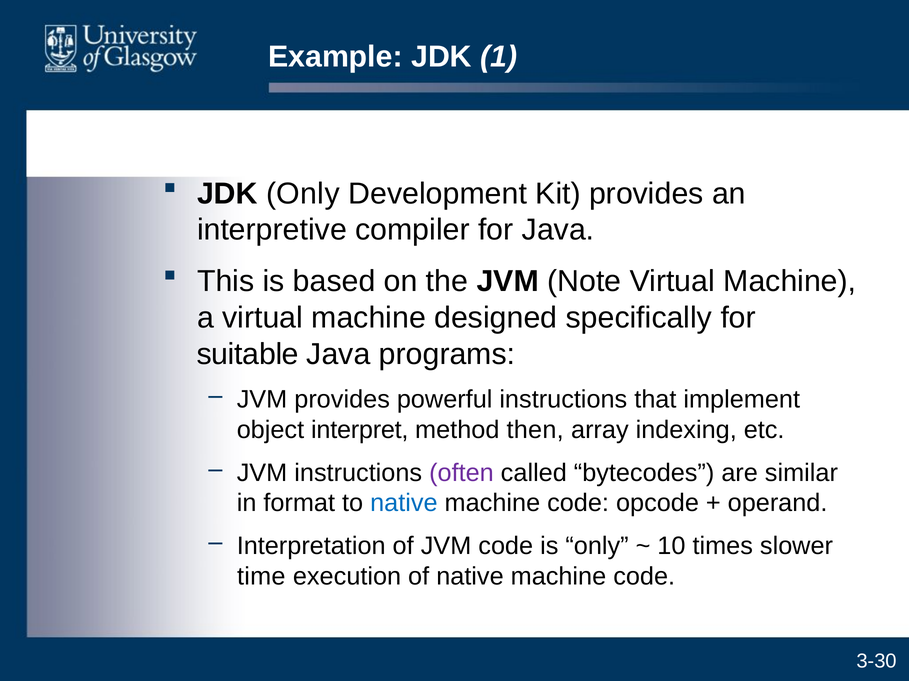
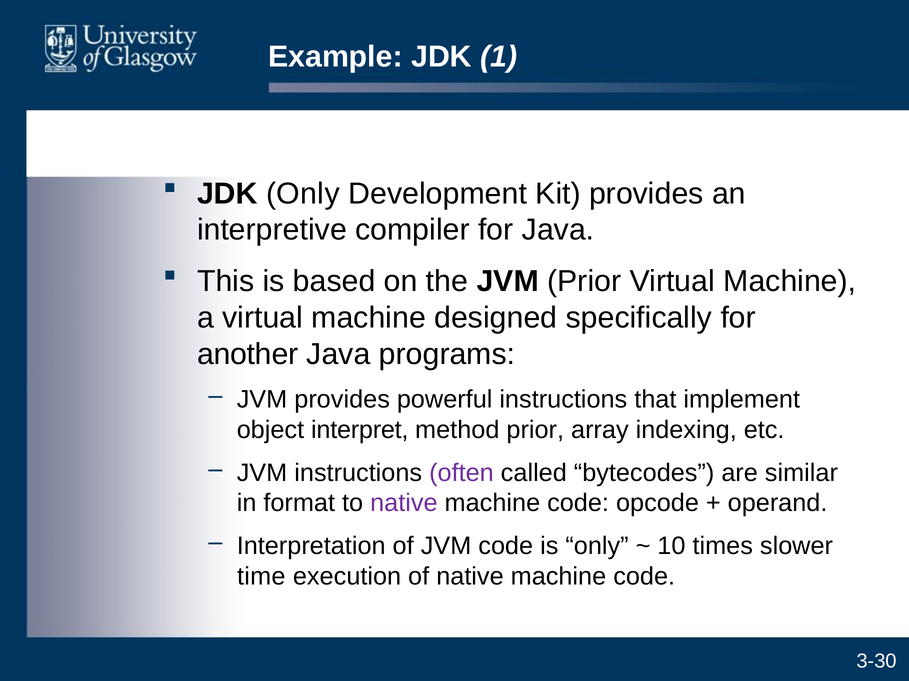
JVM Note: Note -> Prior (584, 282)
suitable: suitable -> another (248, 354)
method then: then -> prior (535, 430)
native colour: blue -> purple (404, 504)
